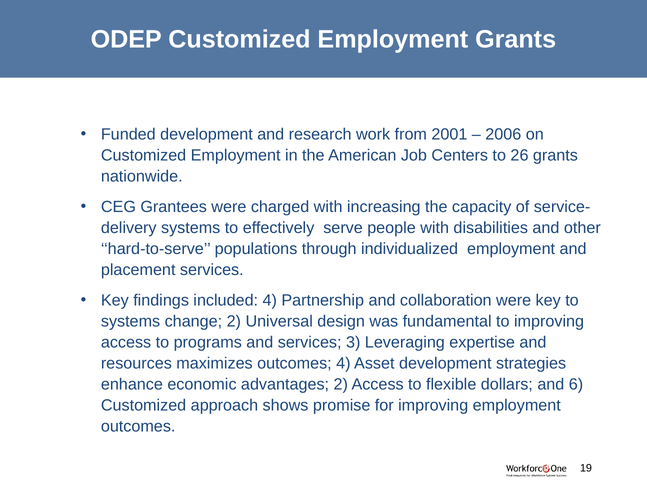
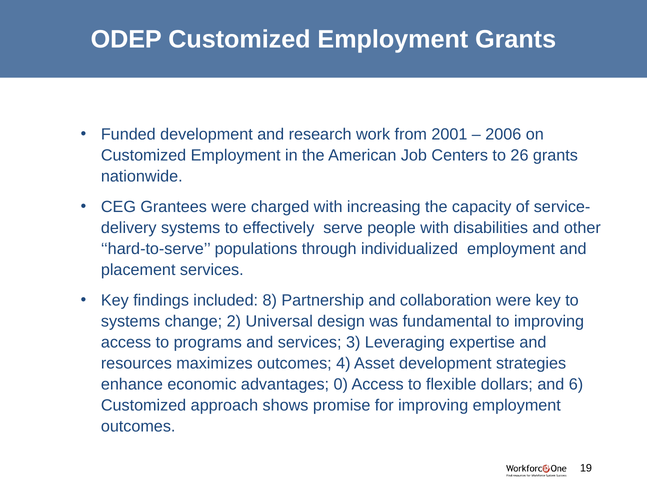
included 4: 4 -> 8 (270, 300)
advantages 2: 2 -> 0 (341, 384)
